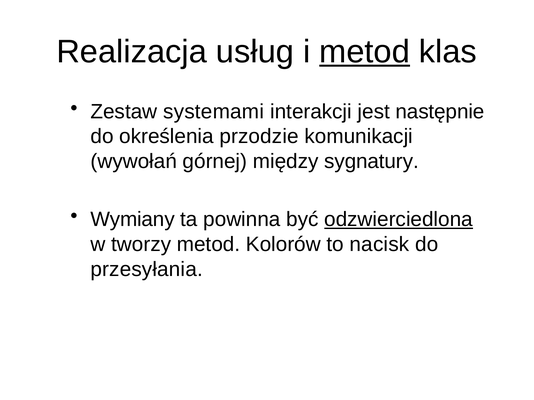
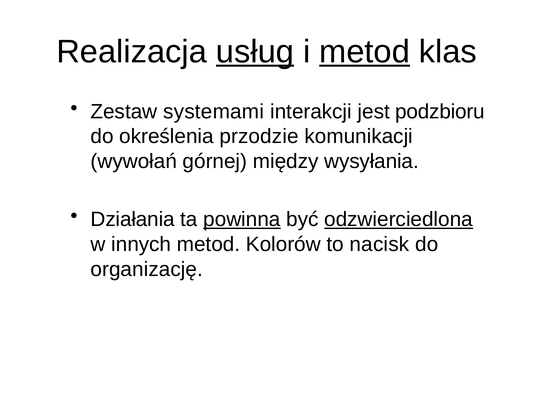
usług underline: none -> present (255, 52)
następnie: następnie -> podzbioru (440, 112)
sygnatury: sygnatury -> wysyłania (372, 162)
Wymiany: Wymiany -> Działania (133, 220)
powinna underline: none -> present (242, 220)
tworzy: tworzy -> innych (141, 245)
przesyłania: przesyłania -> organizację (147, 270)
